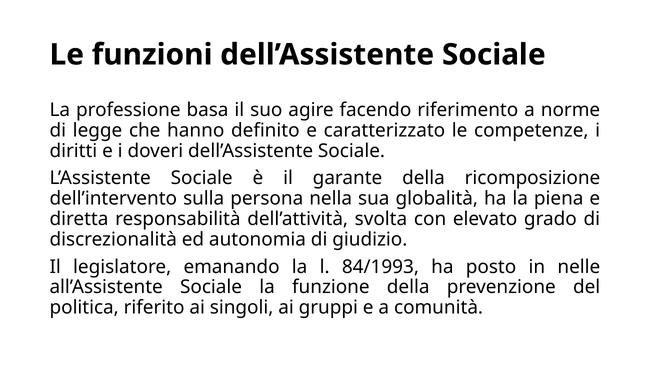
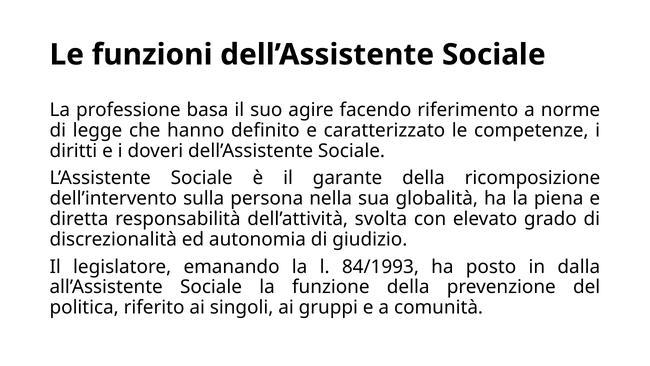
nelle: nelle -> dalla (579, 266)
